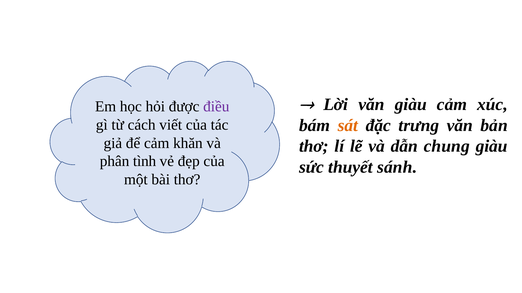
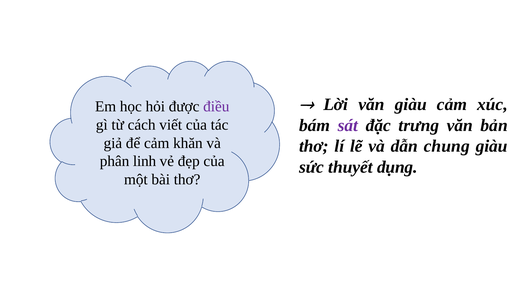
sát colour: orange -> purple (348, 126)
tình: tình -> linh (145, 162)
sánh: sánh -> dụng (397, 167)
